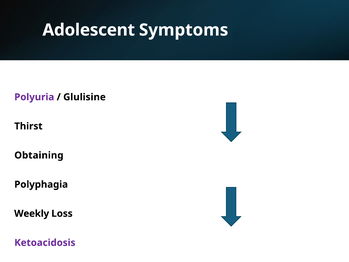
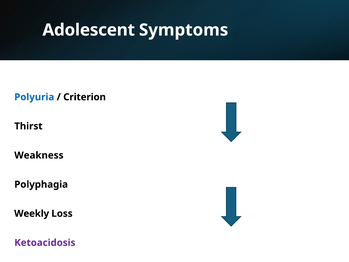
Polyuria colour: purple -> blue (34, 97)
Glulisine: Glulisine -> Criterion (85, 97)
Obtaining: Obtaining -> Weakness (39, 155)
